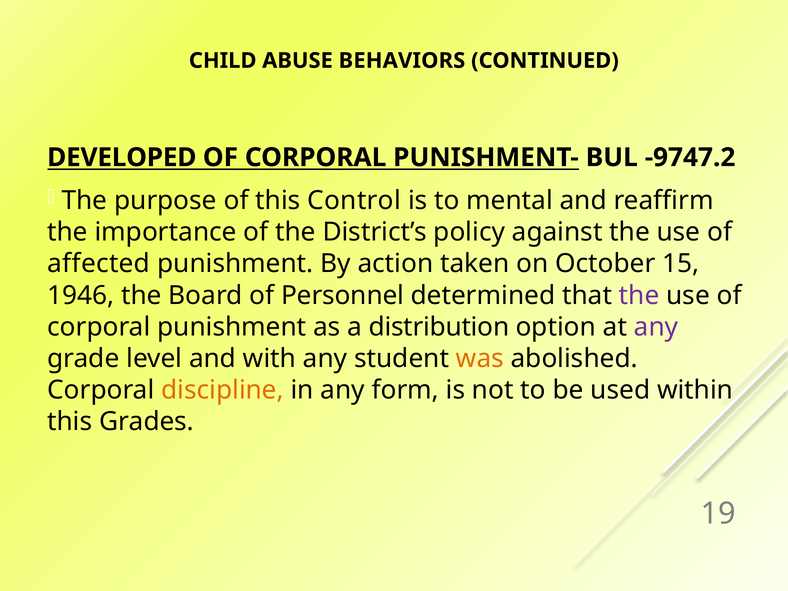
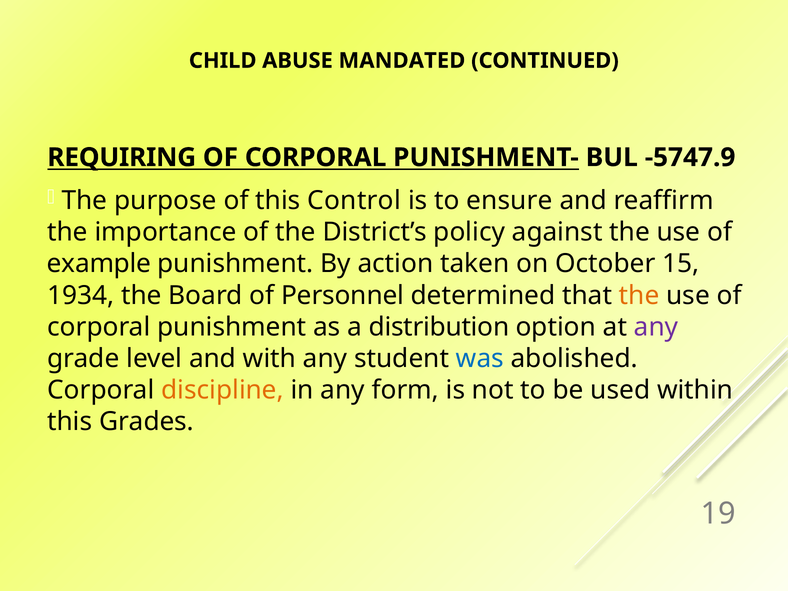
BEHAVIORS: BEHAVIORS -> MANDATED (402, 61)
DEVELOPED: DEVELOPED -> REQUIRING (122, 157)
-9747.2: -9747.2 -> -5747.9 (690, 157)
mental: mental -> ensure (510, 201)
affected: affected -> example (99, 264)
1946: 1946 -> 1934 (81, 295)
the colour: purple -> orange (639, 295)
was colour: orange -> blue (480, 358)
